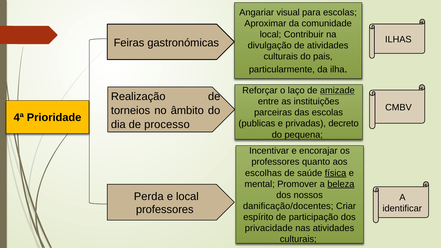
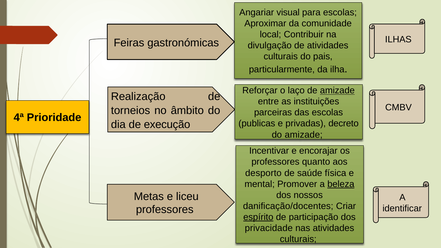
processo: processo -> execução (167, 124)
do pequena: pequena -> amizade (304, 135)
escolhas: escolhas -> desporto (263, 173)
física underline: present -> none (336, 173)
Perda: Perda -> Metas (149, 196)
e local: local -> liceu (187, 196)
espírito underline: none -> present (258, 217)
